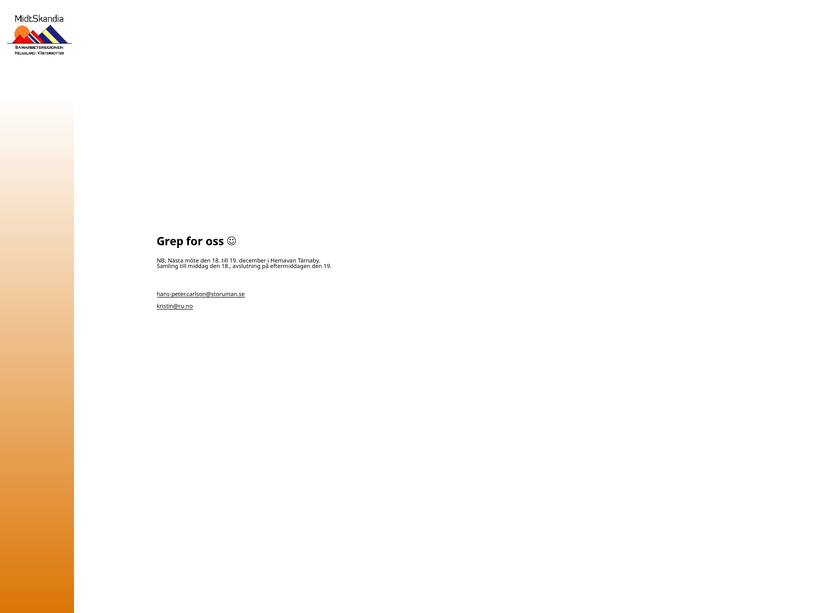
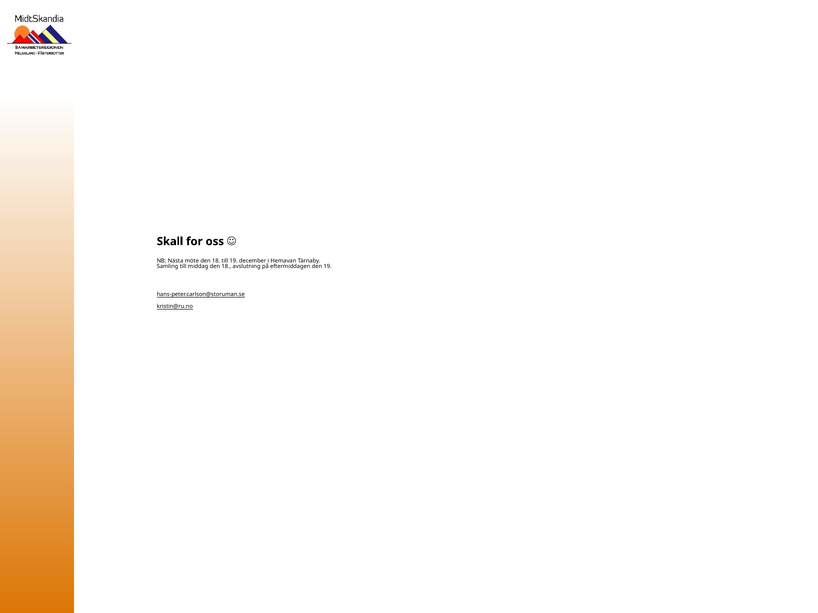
Grep: Grep -> Skall (170, 242)
